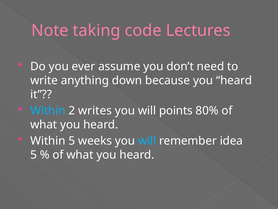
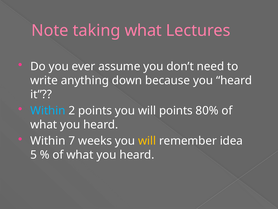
taking code: code -> what (143, 31)
2 writes: writes -> points (95, 110)
Within 5: 5 -> 7 (72, 141)
will colour: light blue -> yellow (147, 141)
